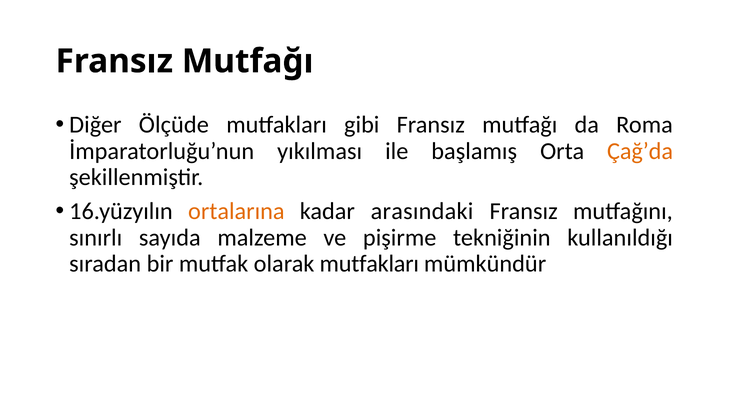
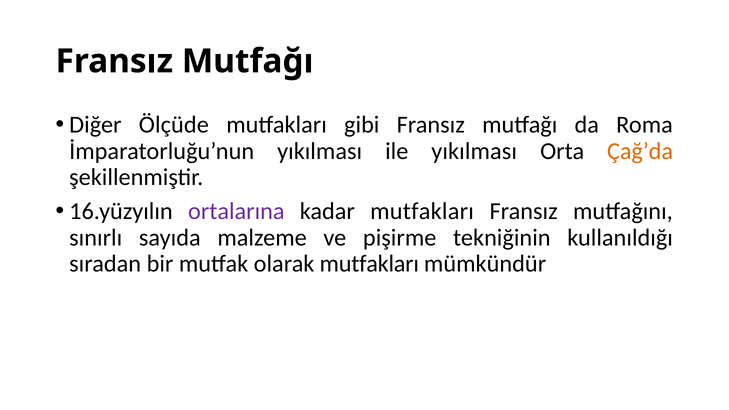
ile başlamış: başlamış -> yıkılması (474, 151)
ortalarına colour: orange -> purple (236, 211)
kadar arasındaki: arasındaki -> mutfakları (422, 211)
